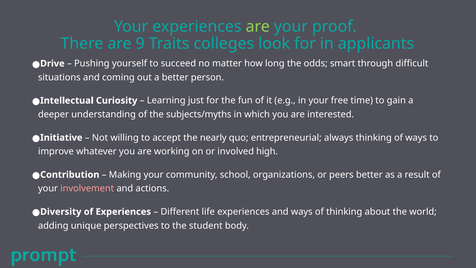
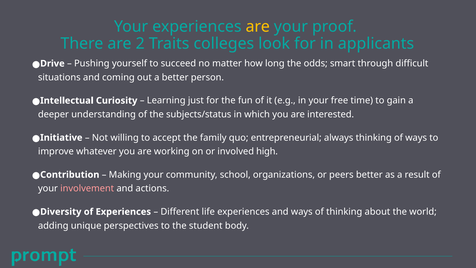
are colour: light green -> yellow (258, 26)
9: 9 -> 2 (140, 44)
subjects/myths: subjects/myths -> subjects/status (199, 114)
nearly: nearly -> family (213, 138)
